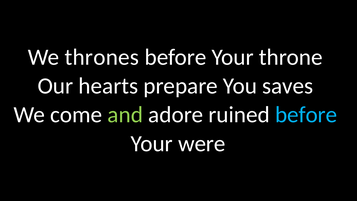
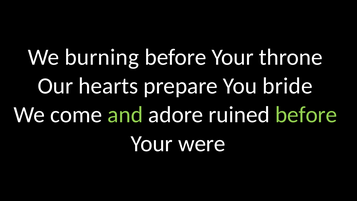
thrones: thrones -> burning (102, 57)
saves: saves -> bride (287, 86)
before colour: light blue -> light green (306, 115)
